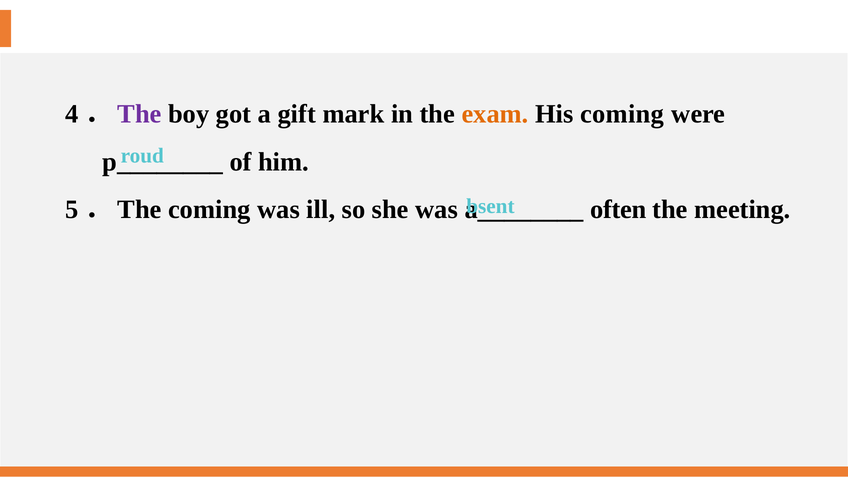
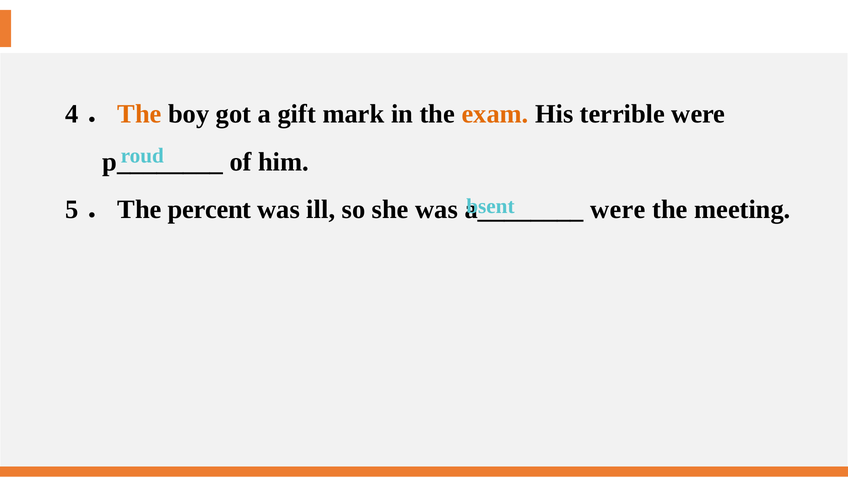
The colour: purple -> orange (139, 114)
His coming: coming -> terrible (622, 114)
The coming: coming -> percent (210, 210)
often: often -> were (618, 210)
